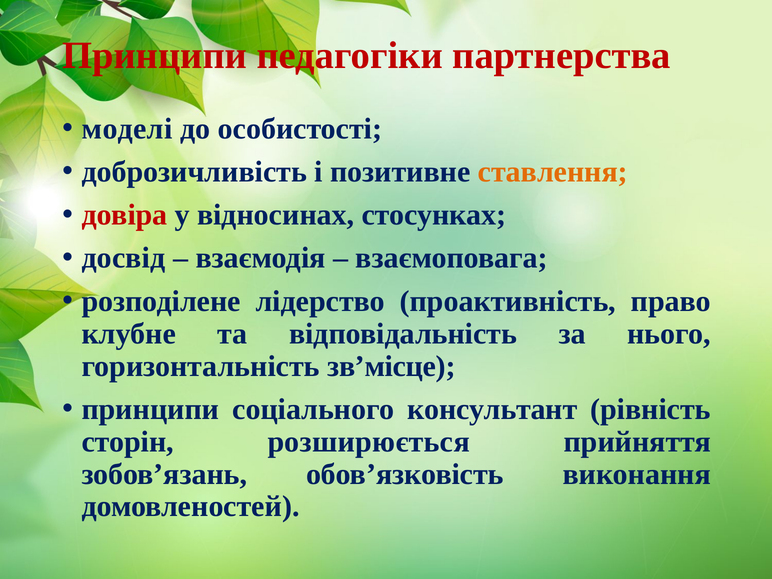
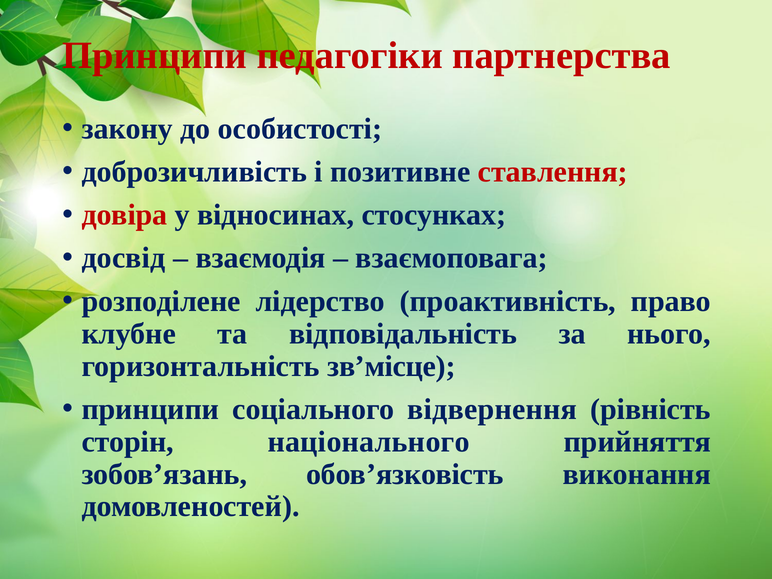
моделі: моделі -> закону (127, 129)
ставлення colour: orange -> red (553, 172)
консультант: консультант -> відвернення (492, 409)
розширюється: розширюється -> національного (369, 442)
